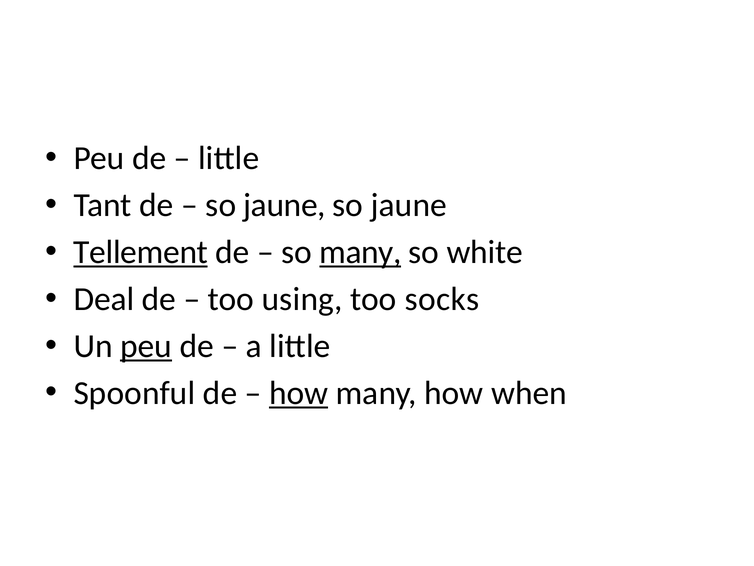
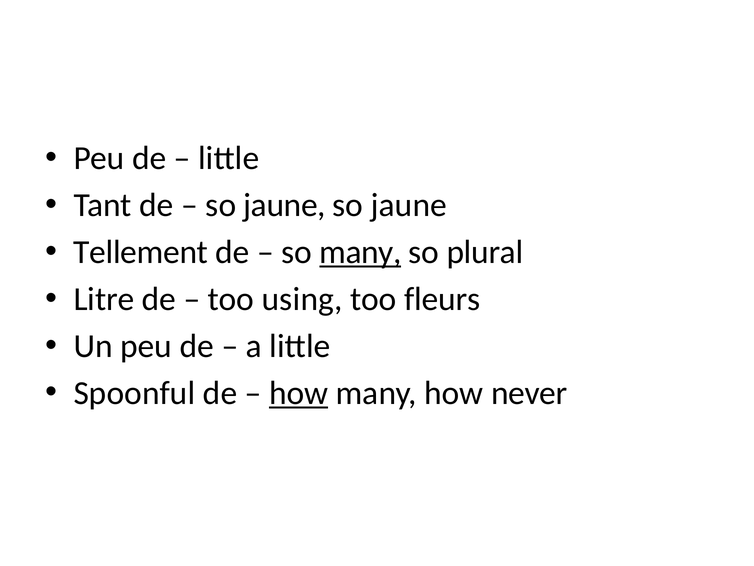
Tellement underline: present -> none (141, 252)
white: white -> plural (485, 252)
Deal: Deal -> Litre (104, 299)
socks: socks -> fleurs (442, 299)
peu underline: present -> none (146, 346)
when: when -> never (529, 393)
